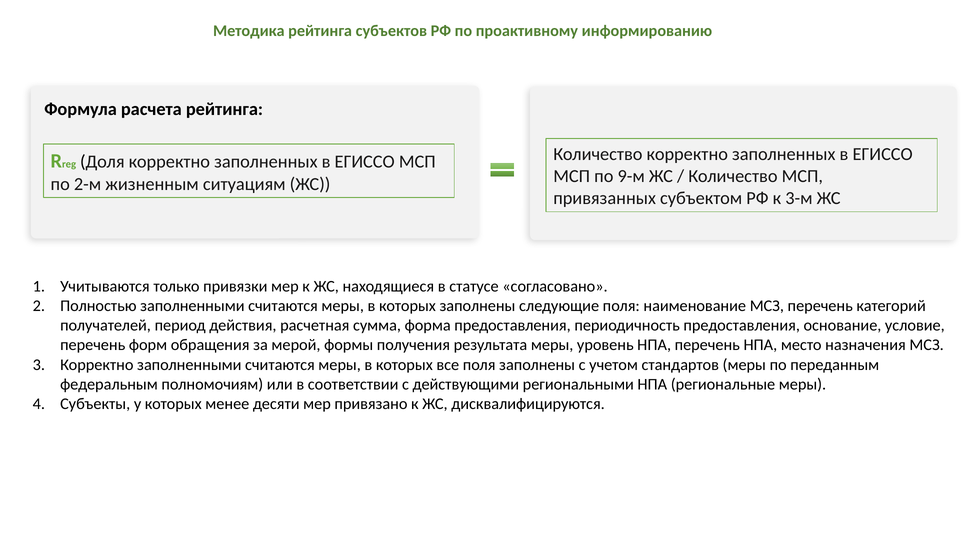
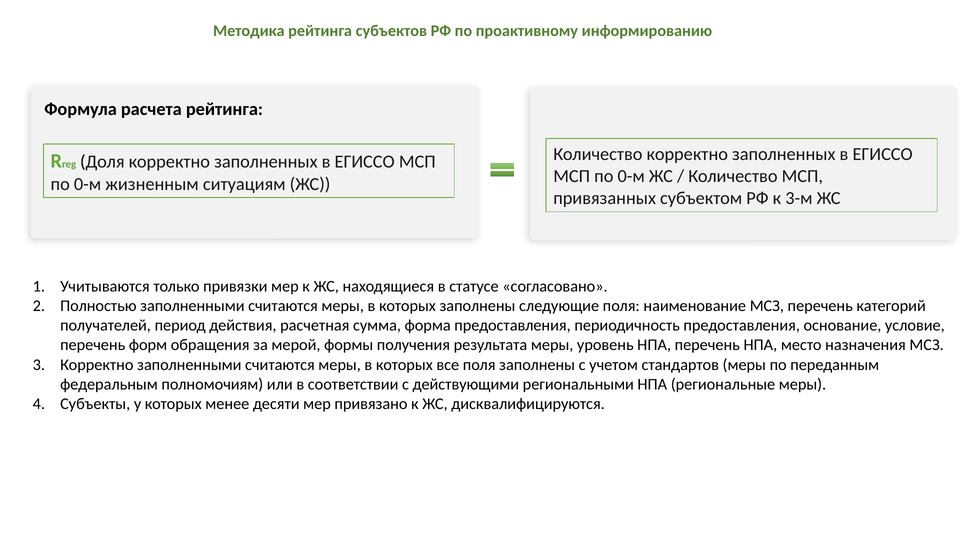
9-м: 9-м -> 0-м (631, 176)
2-м: 2-м -> 0-м (88, 184)
